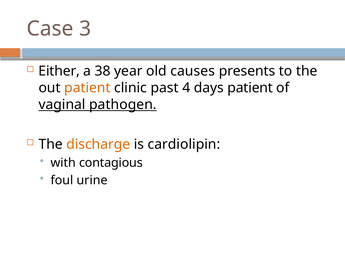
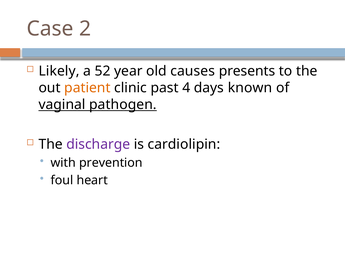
3: 3 -> 2 (85, 29)
Either: Either -> Likely (59, 71)
38: 38 -> 52 (103, 71)
days patient: patient -> known (250, 88)
discharge colour: orange -> purple (98, 145)
contagious: contagious -> prevention (111, 163)
urine: urine -> heart (92, 181)
